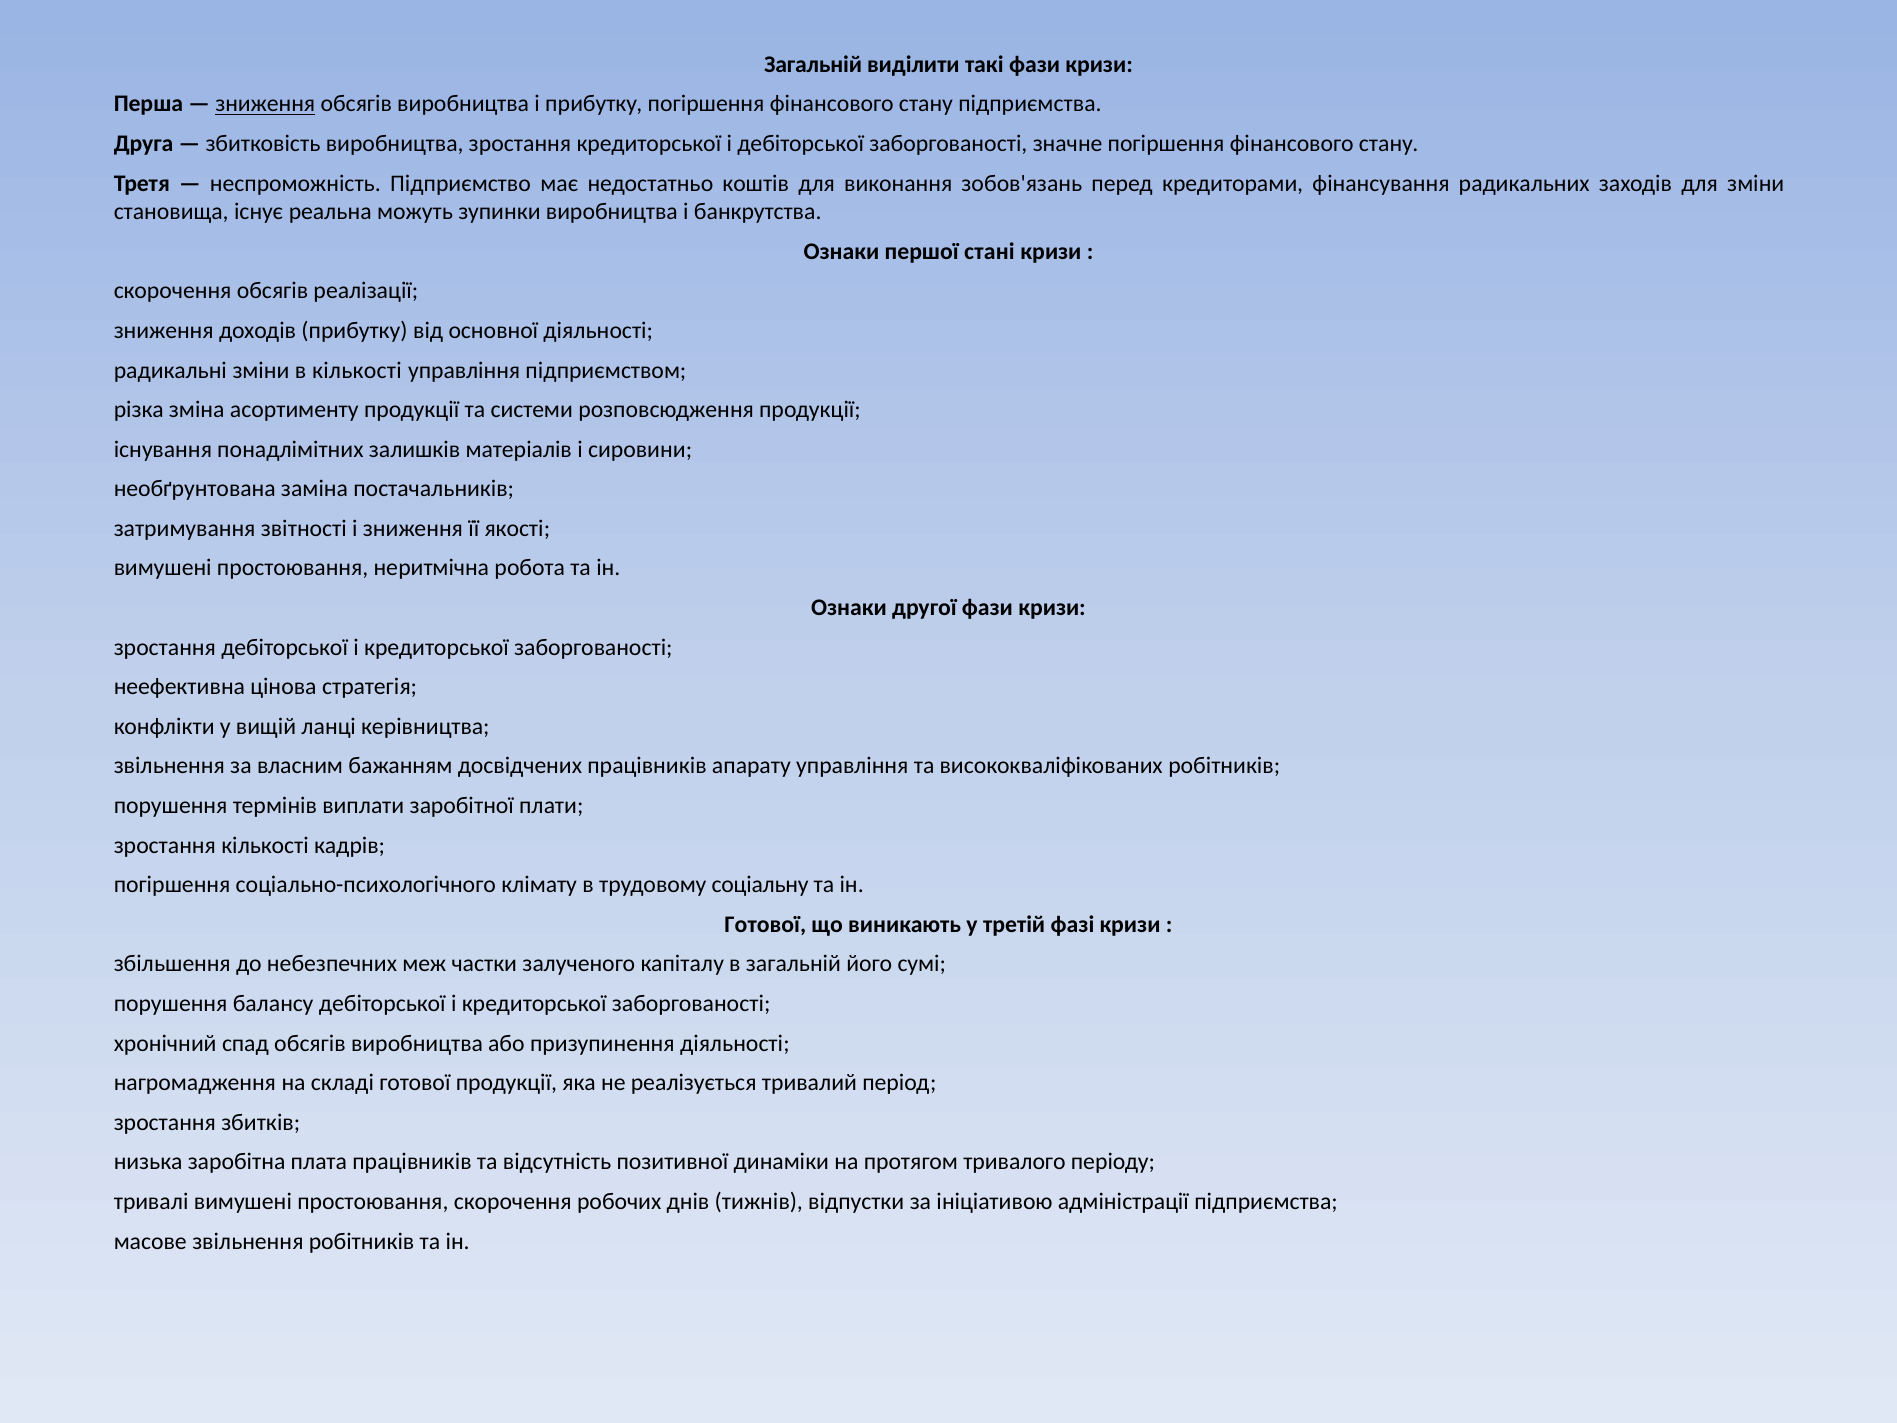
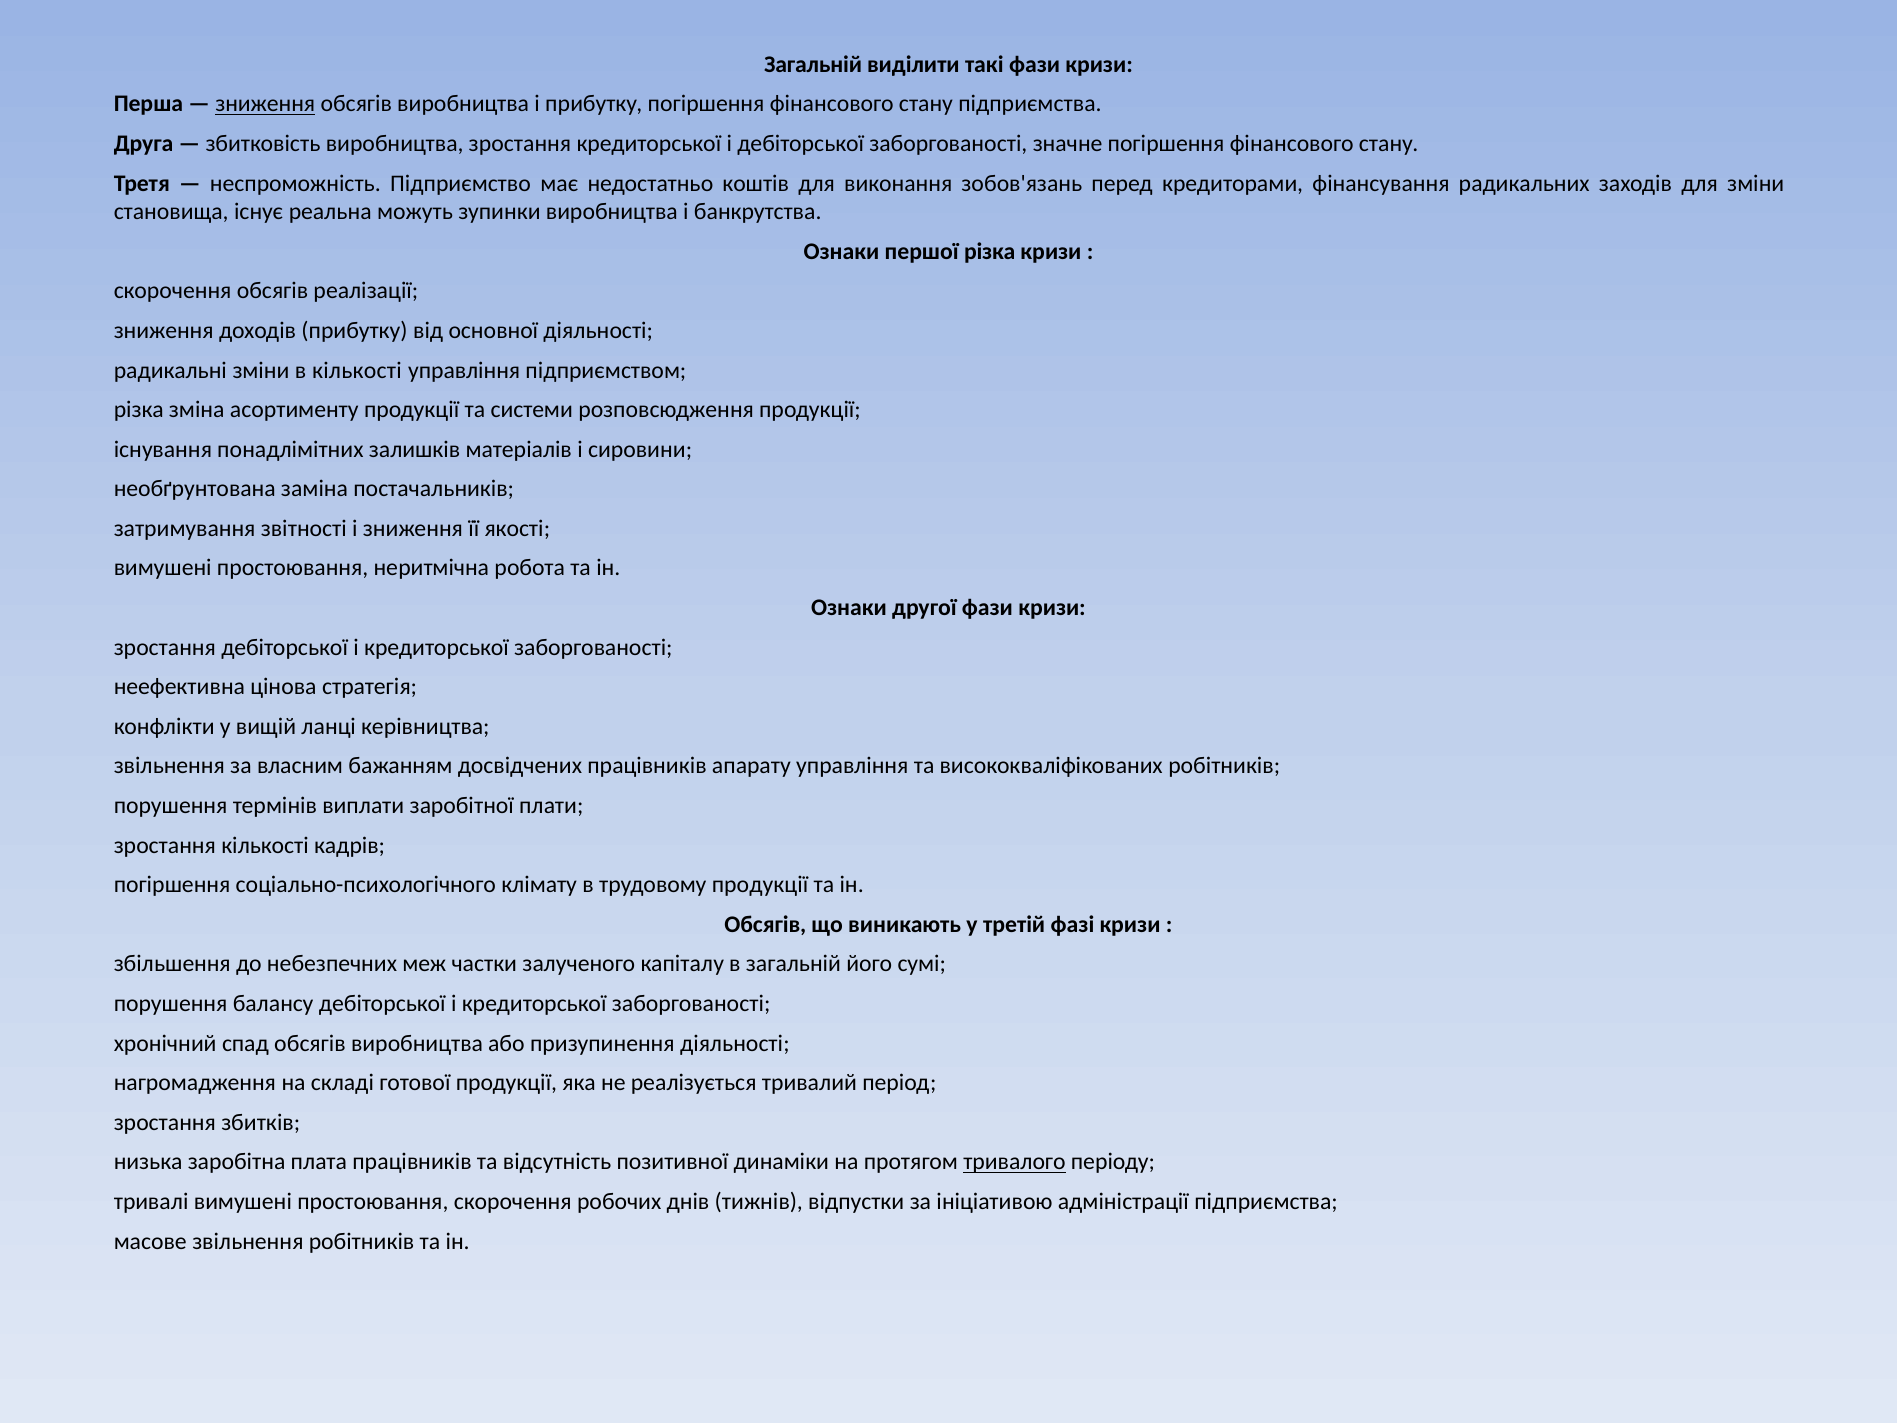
першої стані: стані -> різка (990, 251)
трудовому соціальну: соціальну -> продукції (760, 885)
Готової: Готової -> Обсягів (765, 924)
тривалого underline: none -> present (1014, 1162)
